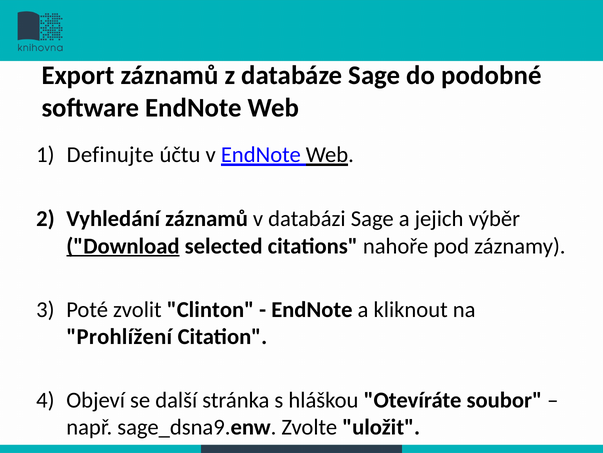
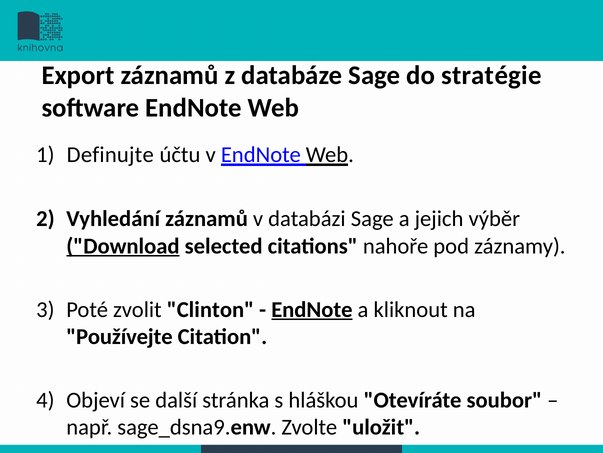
podobné: podobné -> stratégie (491, 75)
EndNote underline: none -> present (312, 309)
Prohlížení: Prohlížení -> Používejte (119, 336)
